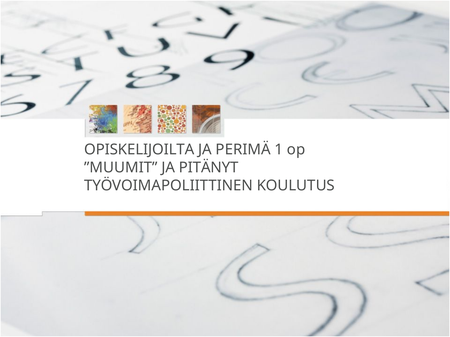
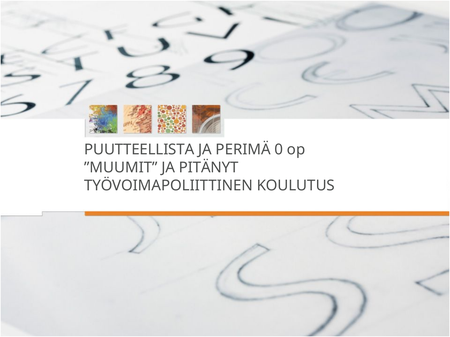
OPISKELIJOILTA: OPISKELIJOILTA -> PUUTTEELLISTA (139, 150)
1: 1 -> 0 (279, 150)
